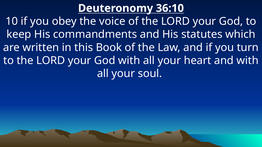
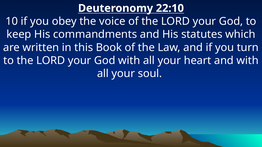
36:10: 36:10 -> 22:10 (170, 8)
